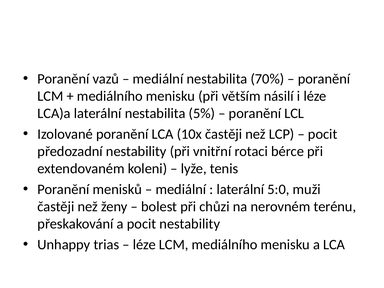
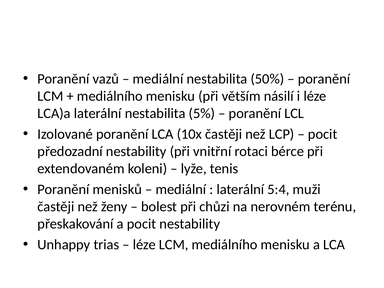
70%: 70% -> 50% (267, 79)
5:0: 5:0 -> 5:4 (278, 189)
